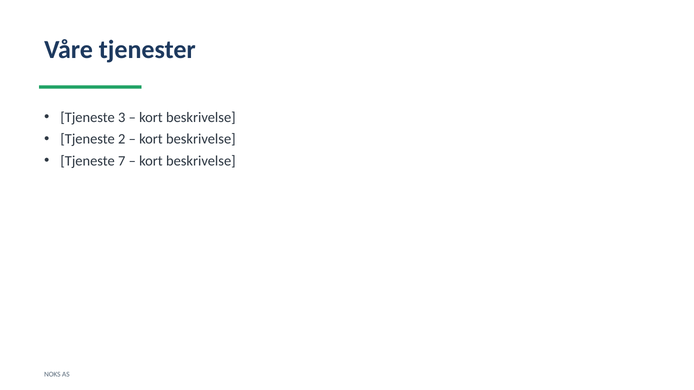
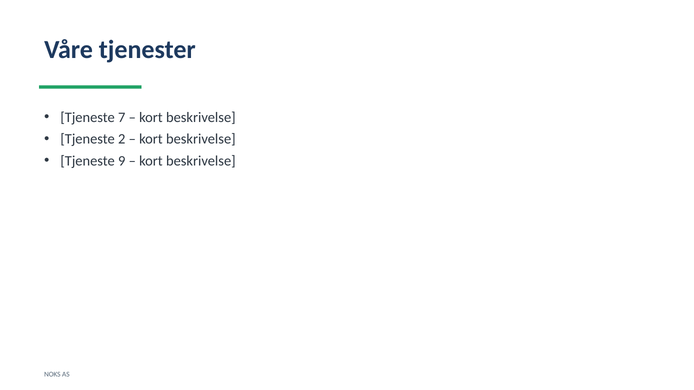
3: 3 -> 7 (122, 118)
7: 7 -> 9 (122, 161)
